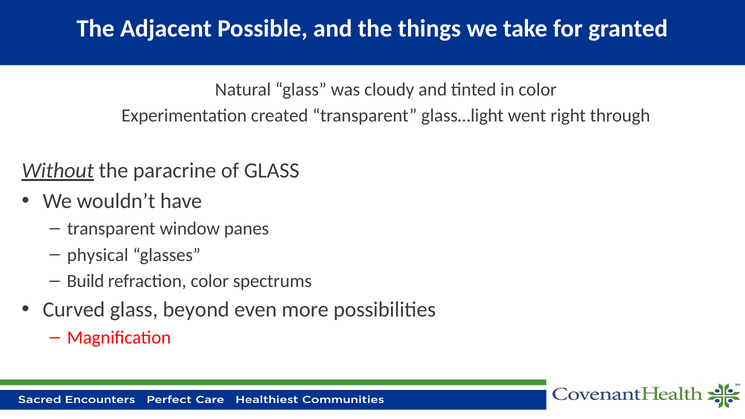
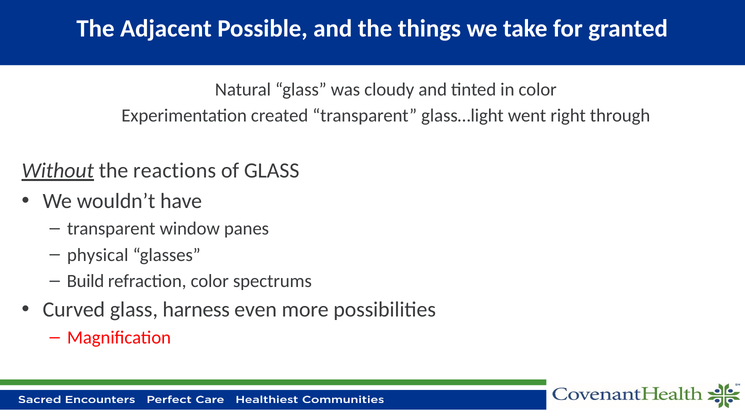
paracrine: paracrine -> reactions (175, 171)
beyond: beyond -> harness (196, 310)
